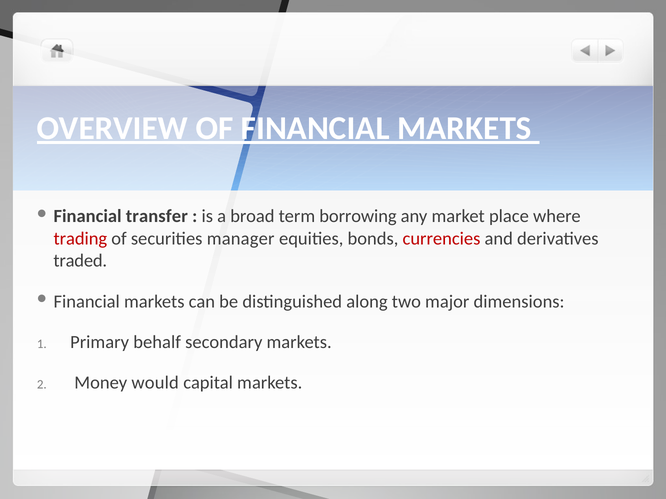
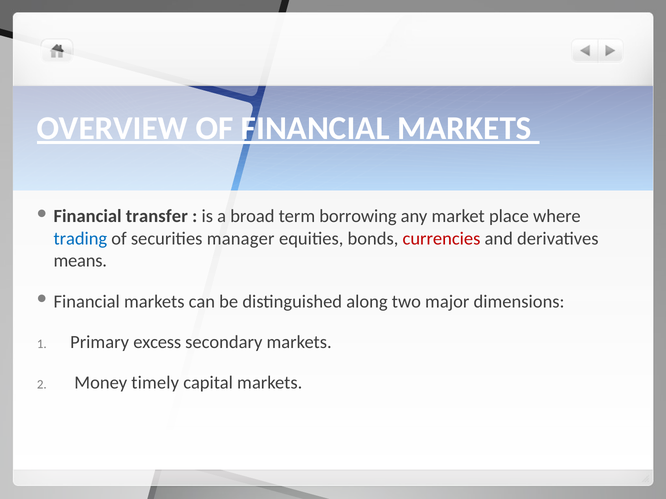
trading colour: red -> blue (80, 239)
traded: traded -> means (80, 261)
behalf: behalf -> excess (157, 342)
would: would -> timely (155, 383)
